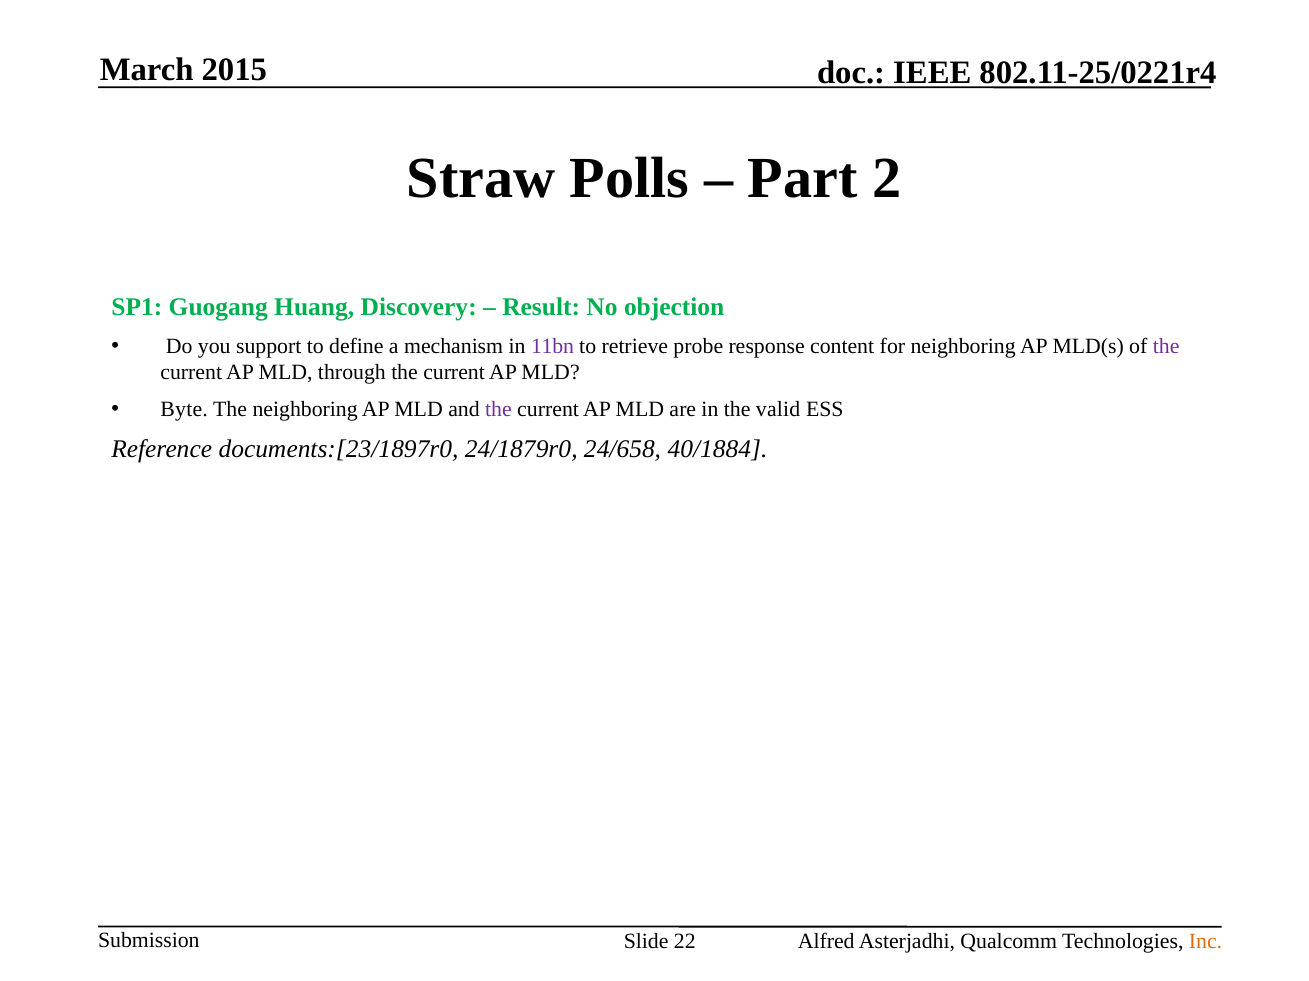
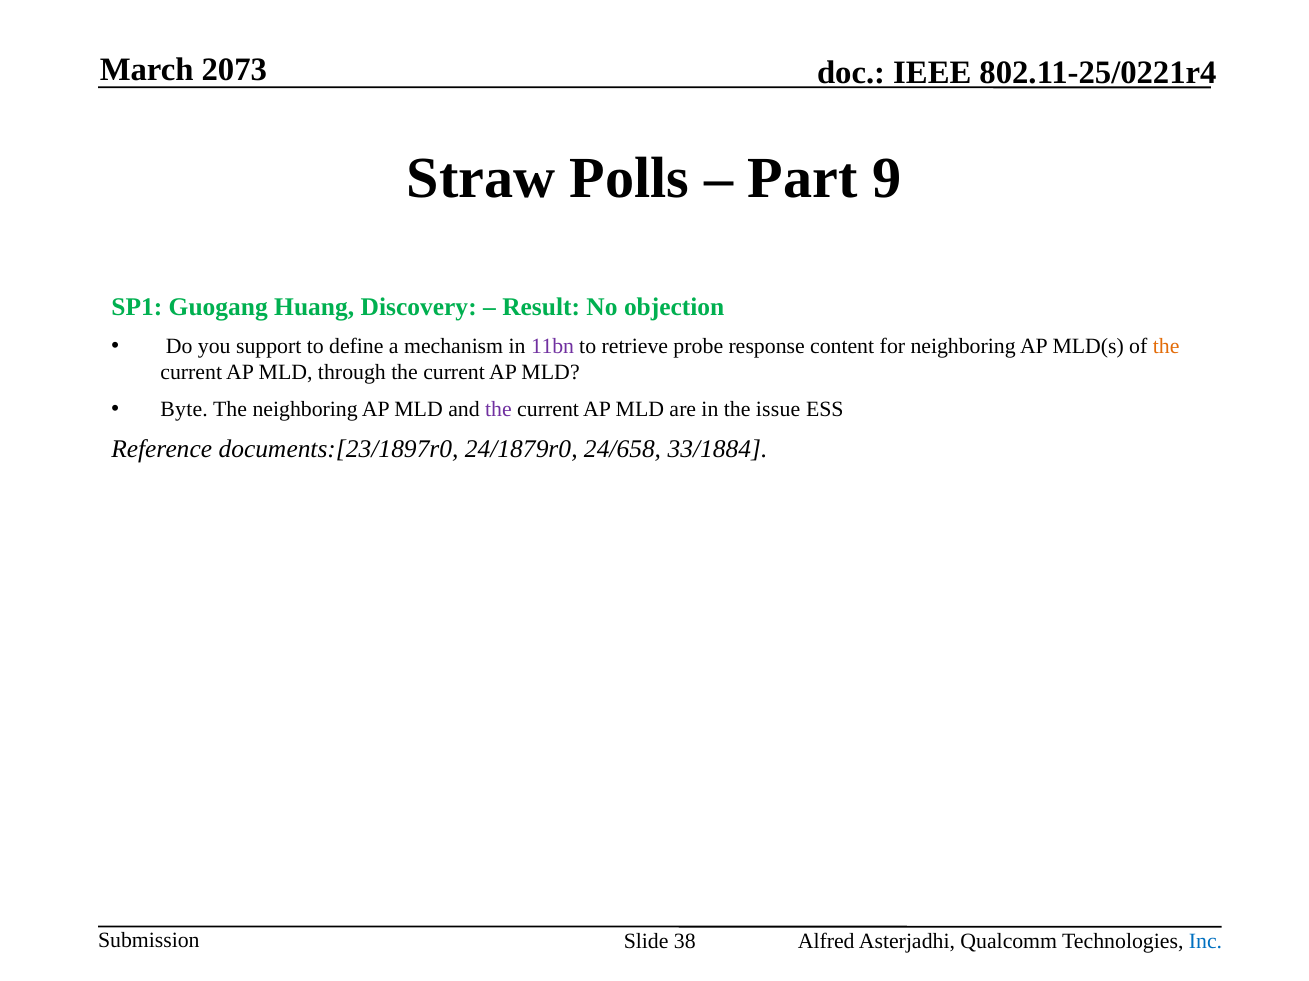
2015: 2015 -> 2073 (234, 69)
2: 2 -> 9 (887, 178)
the colour: purple -> orange (1166, 346)
valid: valid -> issue (778, 410)
40/1884: 40/1884 -> 33/1884 (718, 449)
22: 22 -> 38 (685, 942)
Inc colour: orange -> blue (1205, 942)
